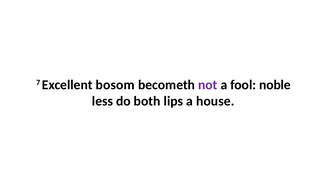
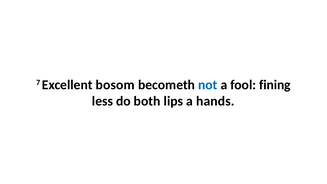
not colour: purple -> blue (208, 85)
noble: noble -> fining (275, 85)
house: house -> hands (215, 101)
